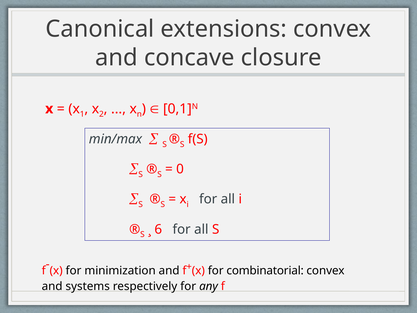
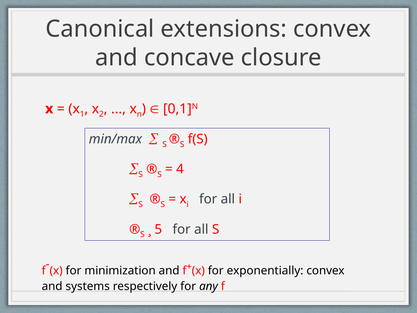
0: 0 -> 4 (180, 169)
6: 6 -> 5 (158, 229)
combinatorial: combinatorial -> exponentially (265, 271)
